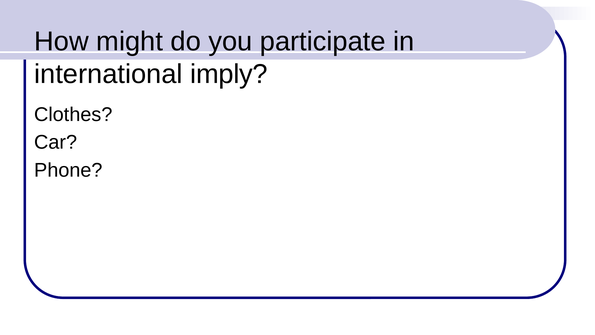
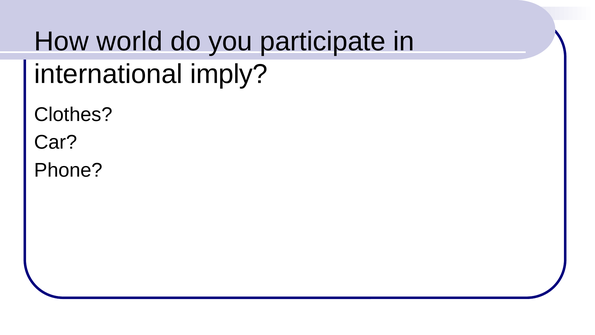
might: might -> world (129, 41)
